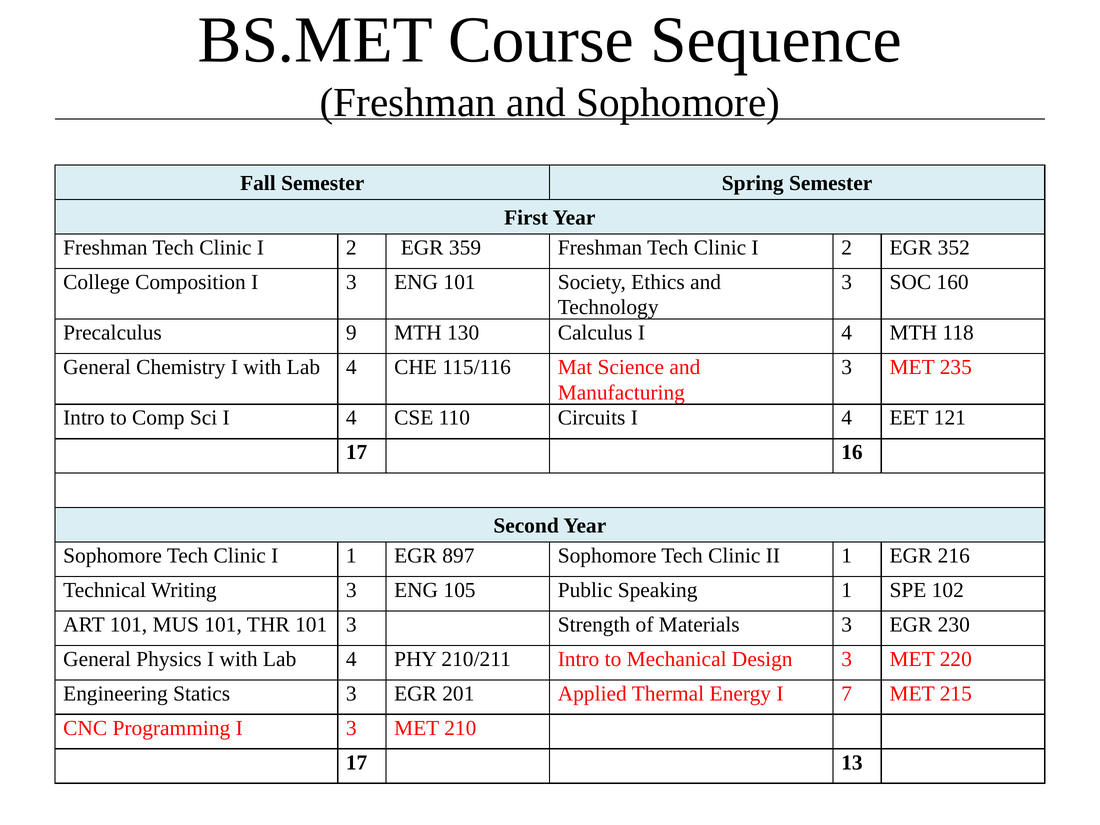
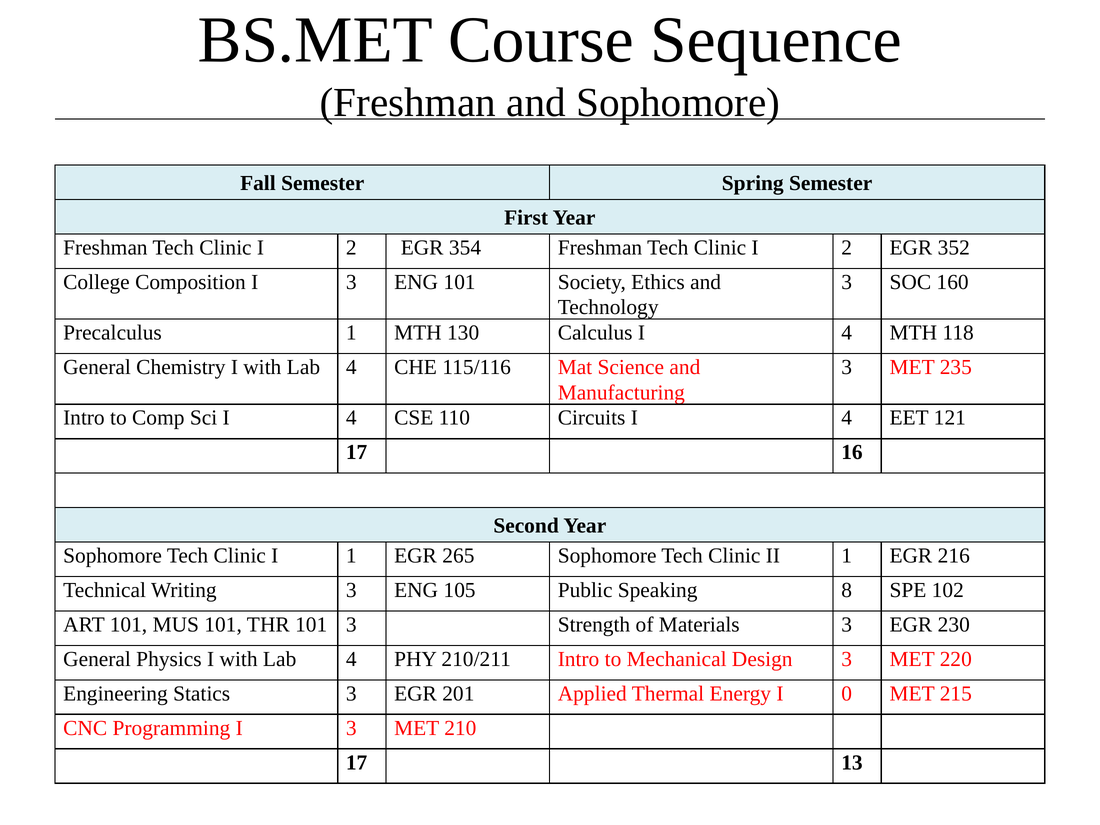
359: 359 -> 354 (465, 248)
Precalculus 9: 9 -> 1 (351, 333)
897: 897 -> 265 (458, 556)
Speaking 1: 1 -> 8 (847, 590)
7: 7 -> 0 (847, 694)
